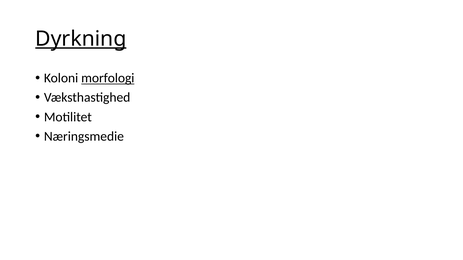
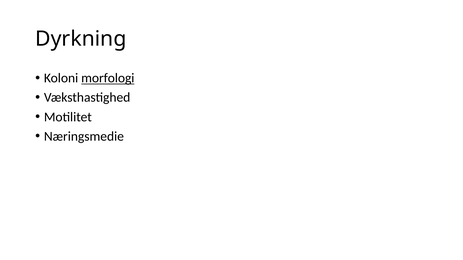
Dyrkning underline: present -> none (81, 39)
